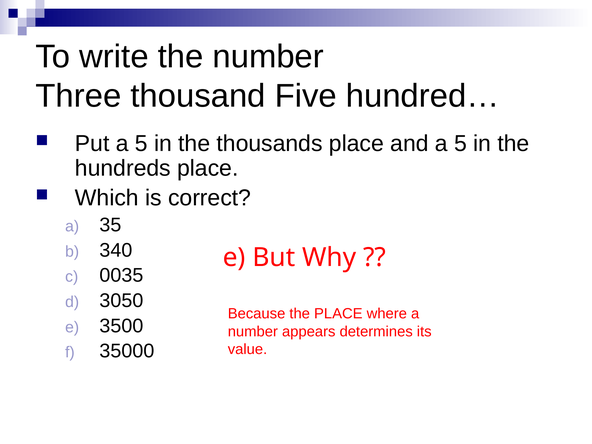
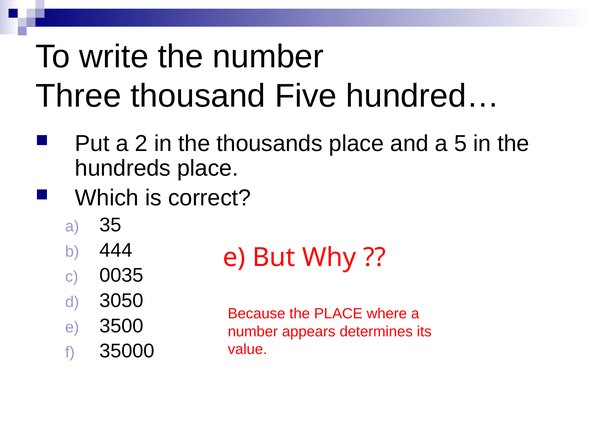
Put a 5: 5 -> 2 (141, 144)
340: 340 -> 444 (116, 250)
